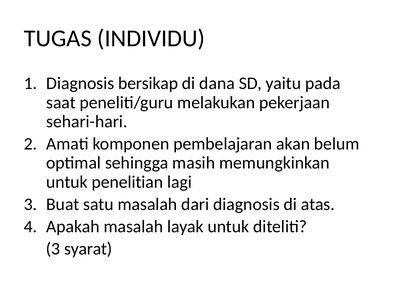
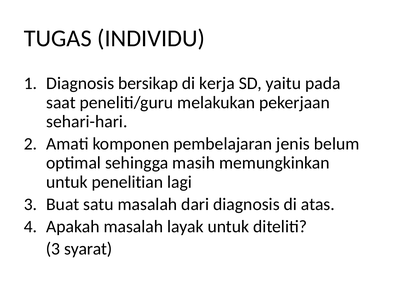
dana: dana -> kerja (217, 83)
akan: akan -> jenis (293, 144)
